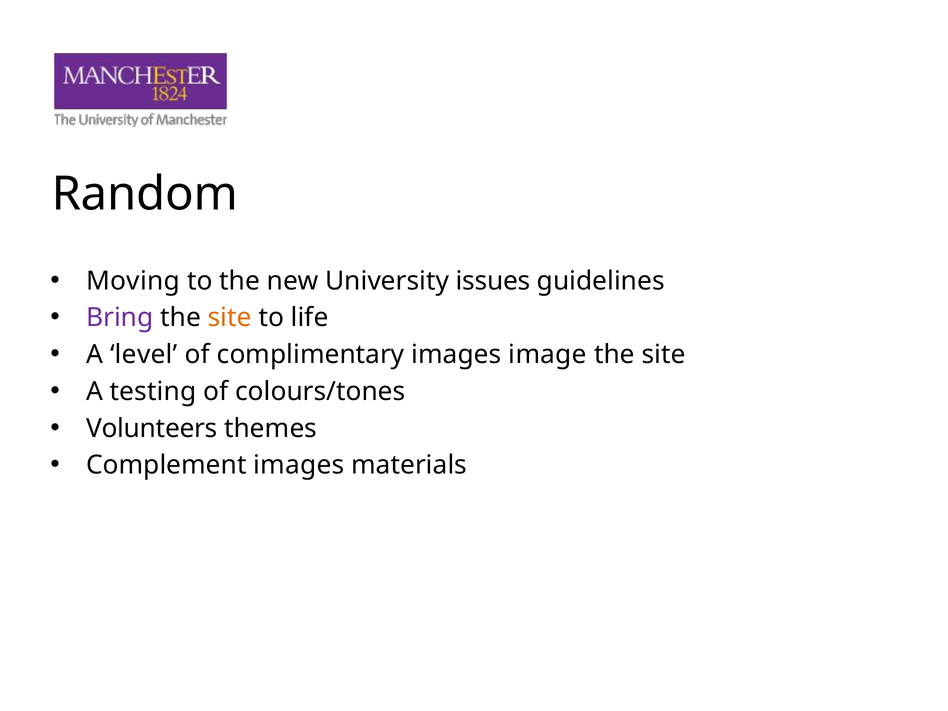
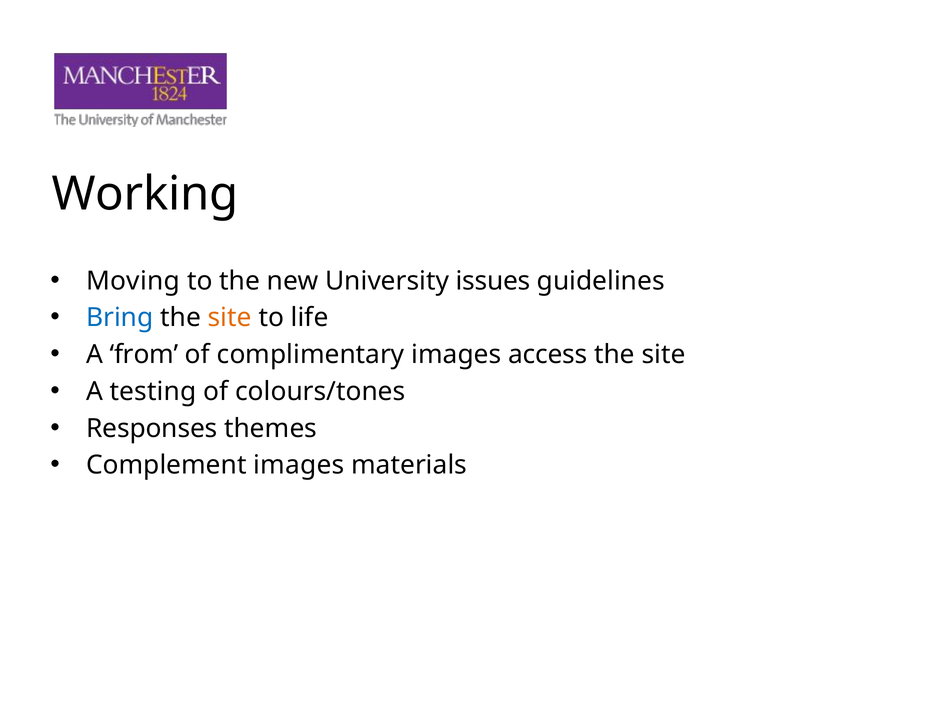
Random: Random -> Working (145, 194)
Bring colour: purple -> blue (120, 318)
level: level -> from (144, 355)
image: image -> access (548, 355)
Volunteers: Volunteers -> Responses (152, 428)
